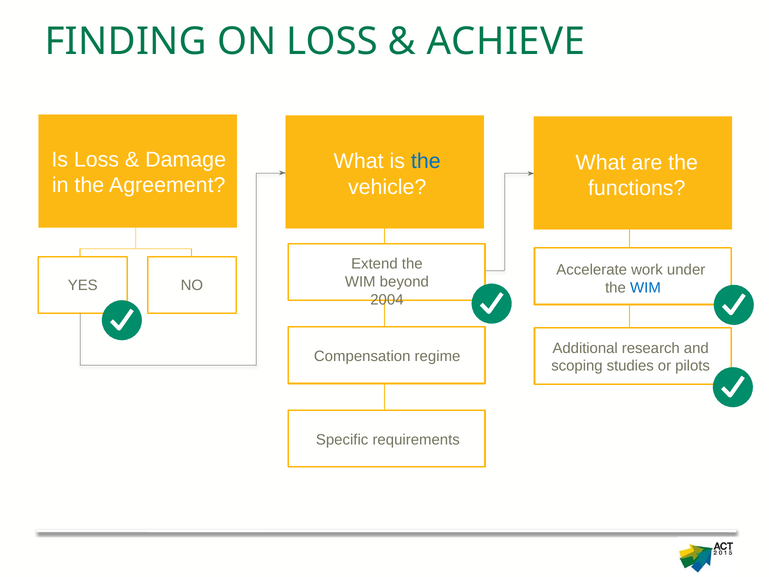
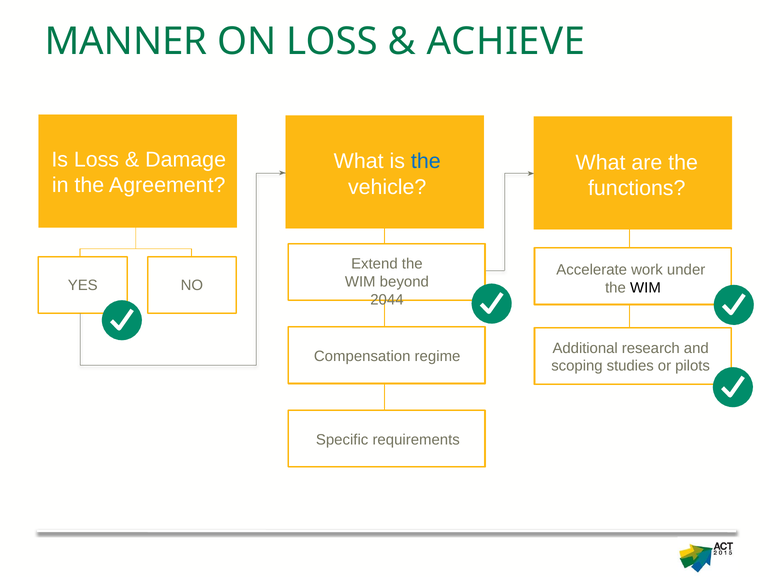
FINDING: FINDING -> MANNER (126, 41)
WIM colour: blue -> black (645, 287)
2004: 2004 -> 2044 (387, 300)
